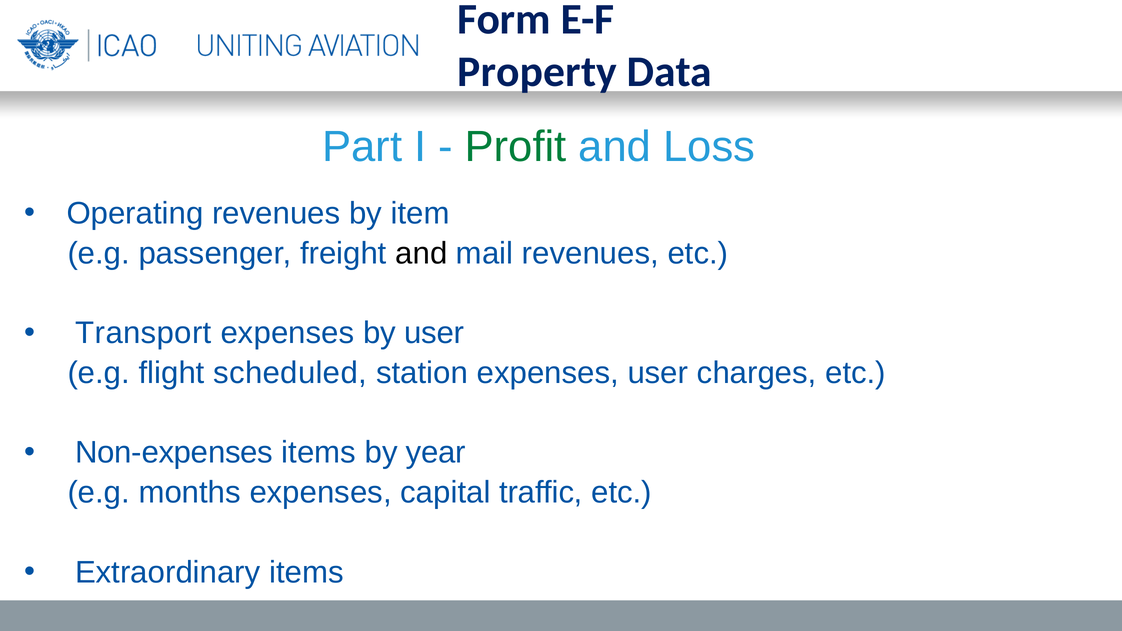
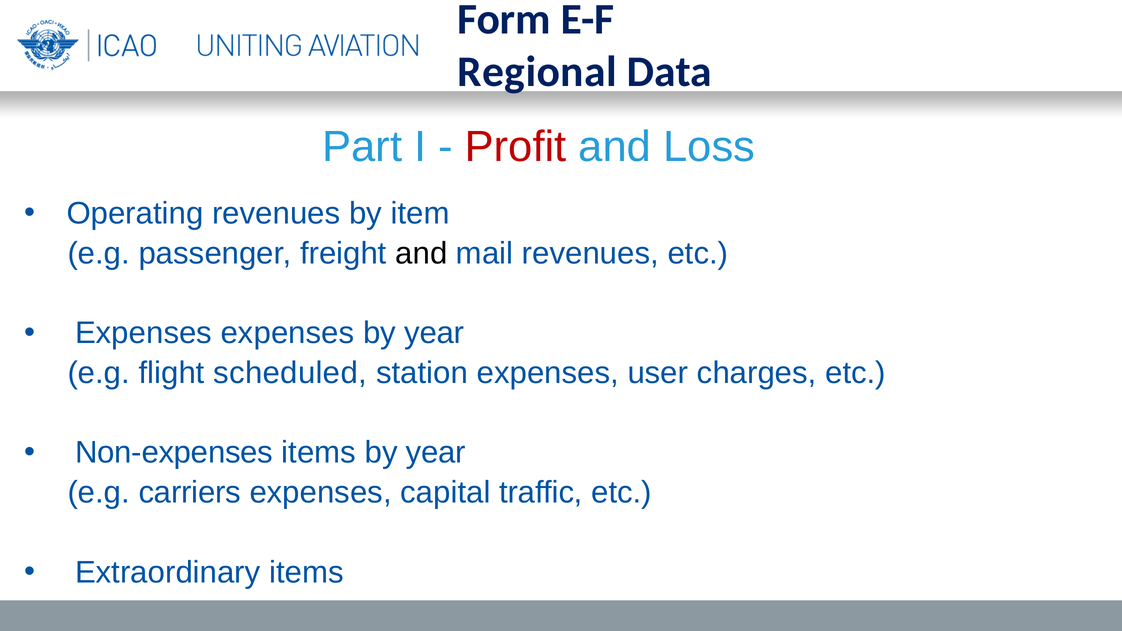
Property: Property -> Regional (537, 72)
Profit colour: green -> red (516, 147)
Transport: Transport -> Expenses (144, 333)
expenses by user: user -> year (434, 333)
months: months -> carriers (190, 493)
